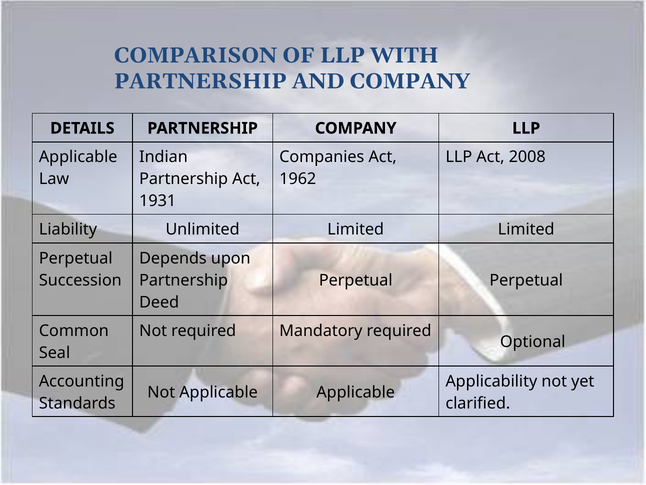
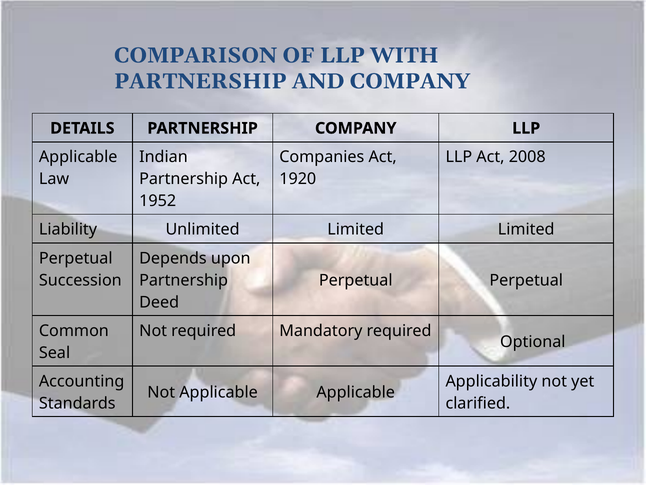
1962: 1962 -> 1920 (298, 179)
1931: 1931 -> 1952 (158, 201)
